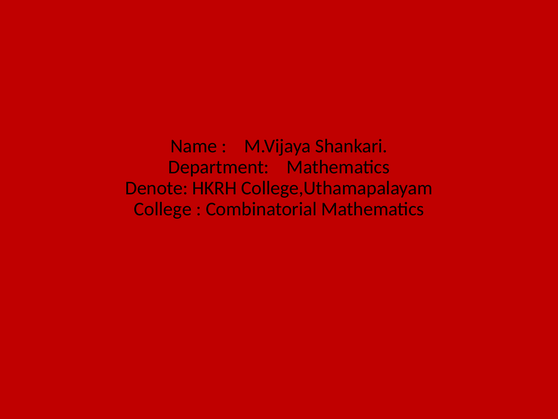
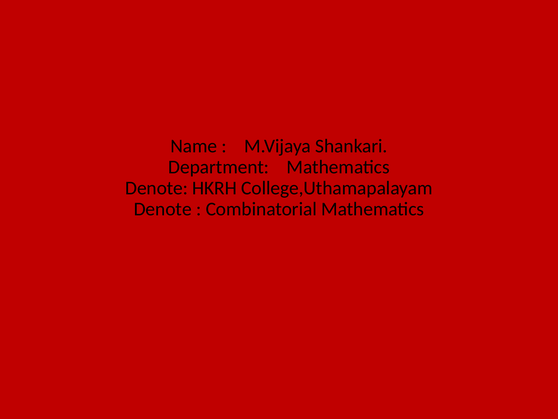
College: College -> Denote (163, 209)
